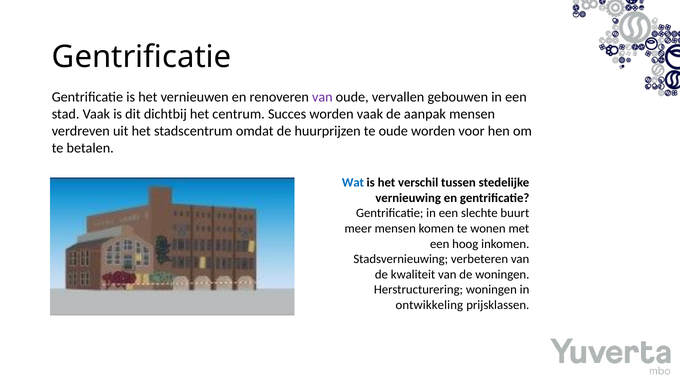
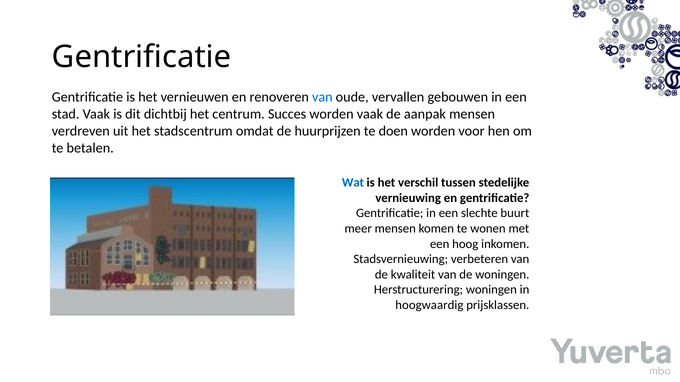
van colour: purple -> blue (322, 97)
te oude: oude -> doen (393, 131)
ontwikkeling: ontwikkeling -> hoogwaardig (429, 305)
